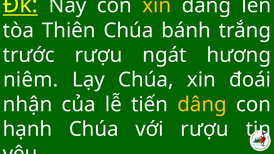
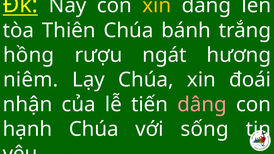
trước: trước -> hồng (29, 55)
dâng colour: yellow -> pink (202, 105)
với rượu: rượu -> sống (205, 129)
